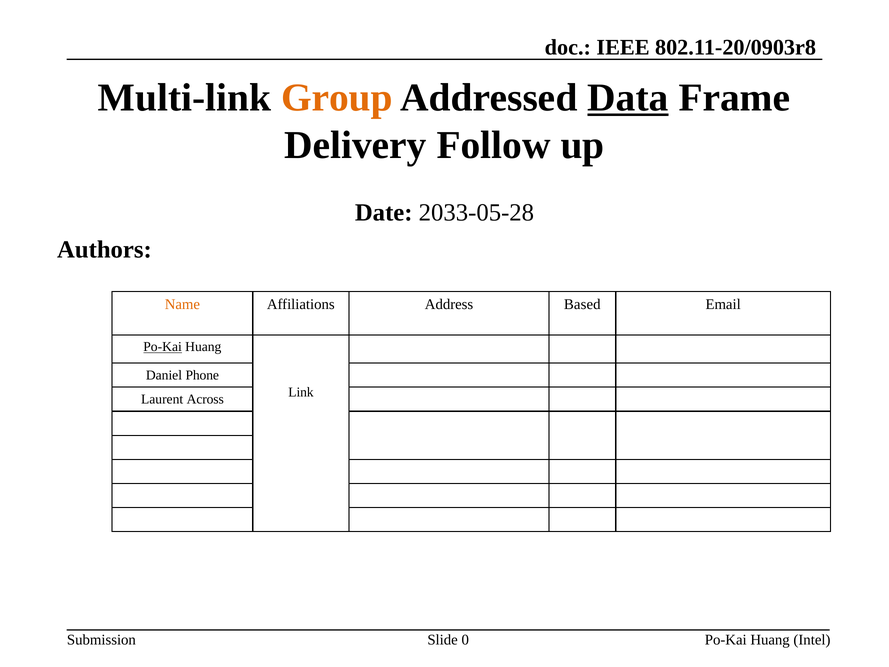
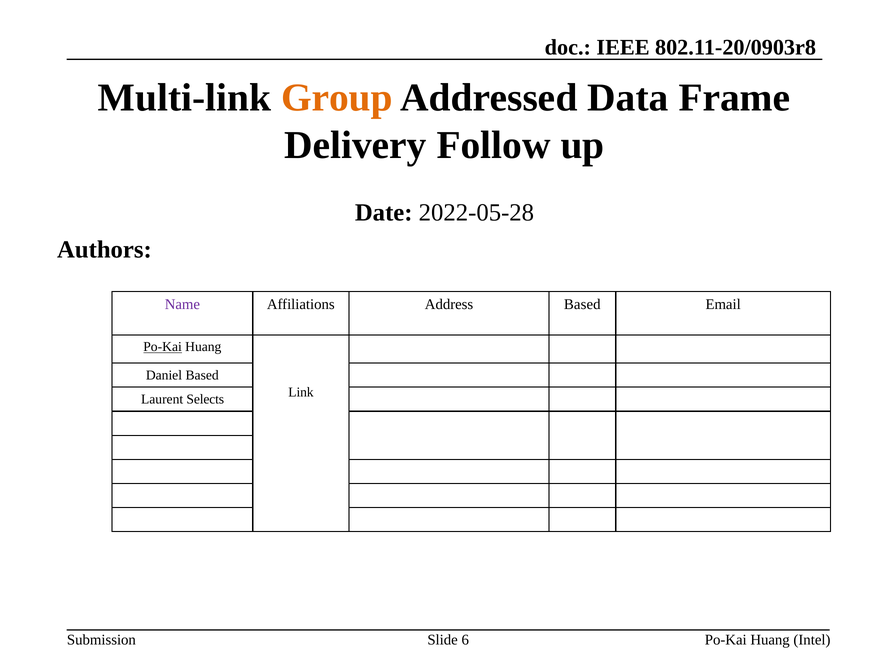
Data underline: present -> none (628, 98)
2033-05-28: 2033-05-28 -> 2022-05-28 (476, 213)
Name colour: orange -> purple (182, 304)
Daniel Phone: Phone -> Based (202, 375)
Across: Across -> Selects (205, 399)
0: 0 -> 6 (465, 639)
